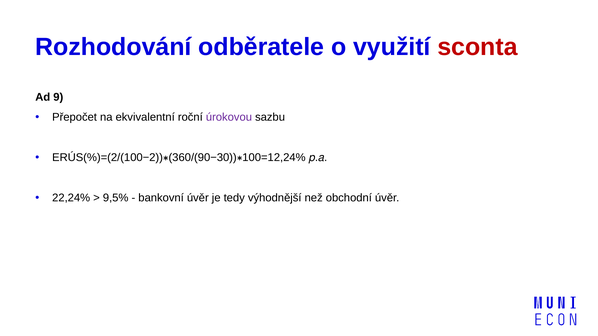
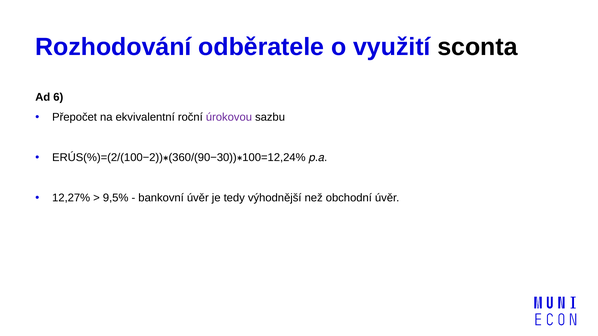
sconta colour: red -> black (478, 47)
9: 9 -> 6 (58, 97)
22,24%: 22,24% -> 12,27% (71, 198)
